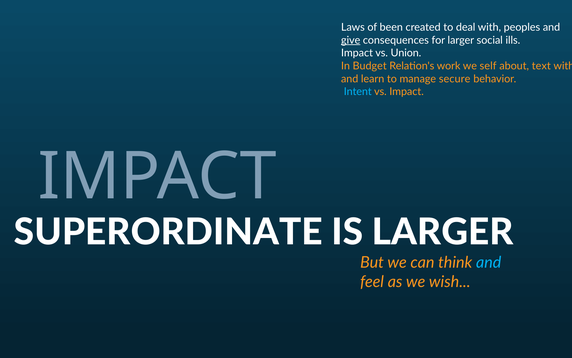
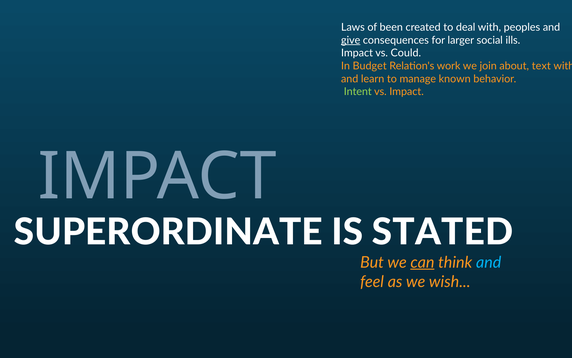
Union: Union -> Could (406, 53)
self: self -> join (488, 66)
secure: secure -> known (455, 79)
Intent colour: light blue -> light green (358, 92)
IS LARGER: LARGER -> STATED (443, 232)
can underline: none -> present (422, 262)
